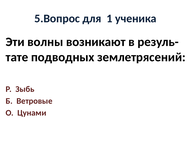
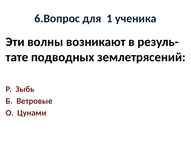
5.Вопрос: 5.Вопрос -> 6.Вопрос (57, 18)
